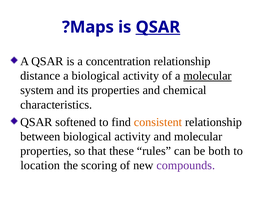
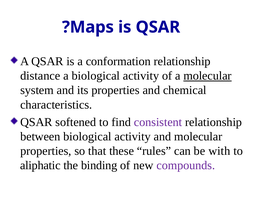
QSAR underline: present -> none (158, 27)
concentration: concentration -> conformation (118, 61)
consistent colour: orange -> purple (158, 122)
both: both -> with (219, 151)
location: location -> aliphatic (40, 166)
scoring: scoring -> binding (99, 166)
